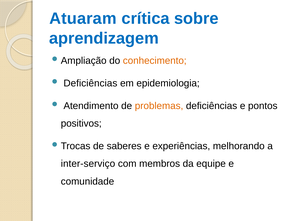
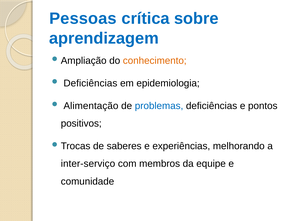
Atuaram: Atuaram -> Pessoas (83, 19)
Atendimento: Atendimento -> Alimentação (91, 106)
problemas colour: orange -> blue (159, 106)
